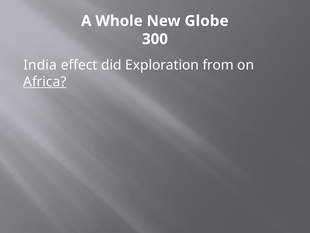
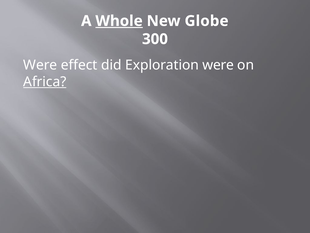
Whole underline: none -> present (119, 21)
India: India -> Were (40, 65)
Exploration from: from -> were (218, 65)
